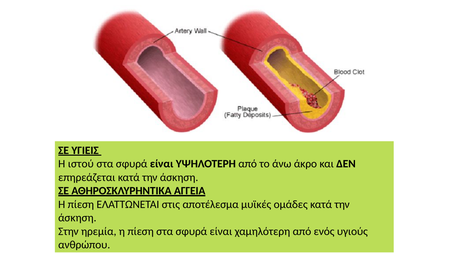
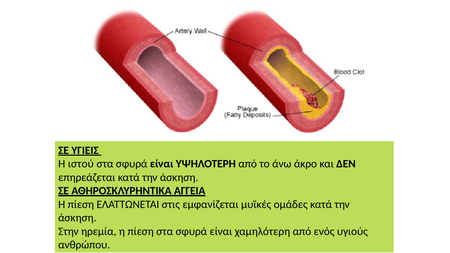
αποτέλεσμα: αποτέλεσμα -> εμφανίζεται (211, 204)
